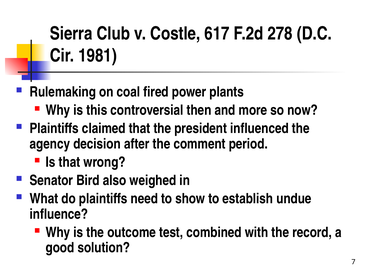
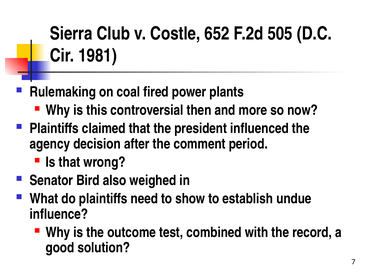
617: 617 -> 652 (217, 34)
278: 278 -> 505 (280, 34)
